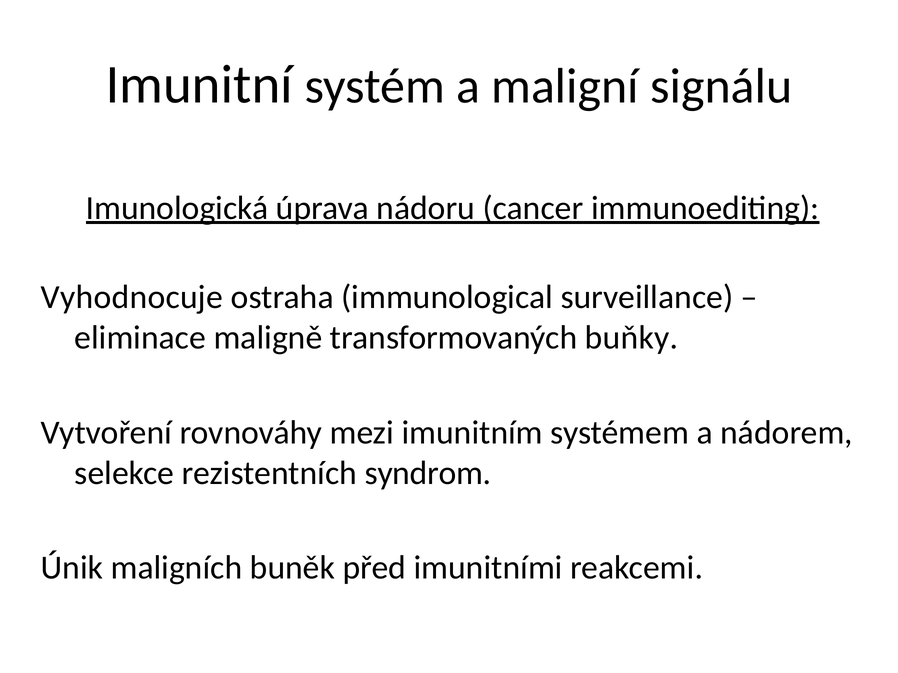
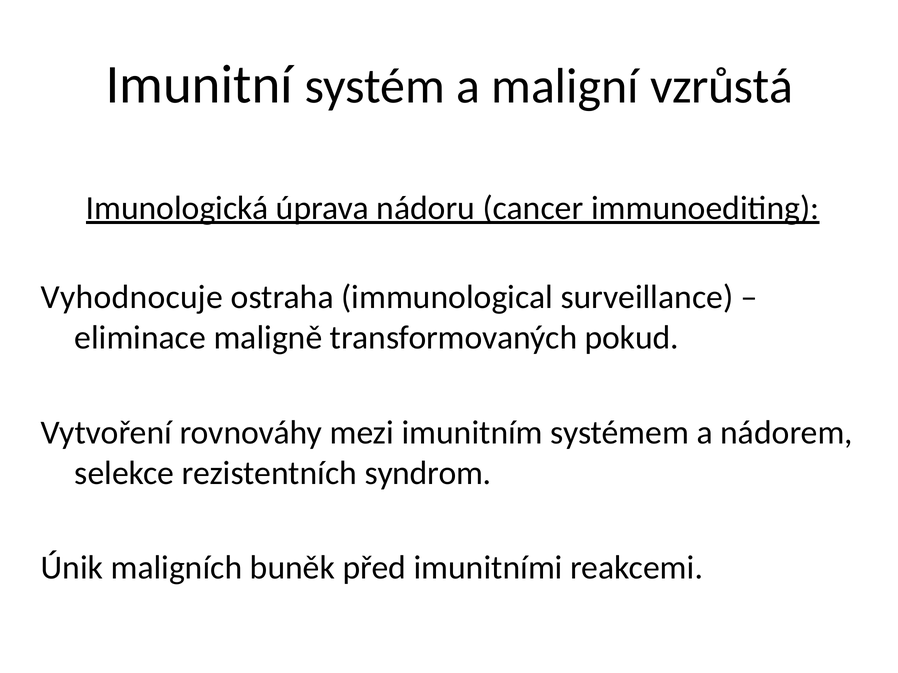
signálu: signálu -> vzrůstá (722, 86)
buňky: buňky -> pokud (632, 338)
